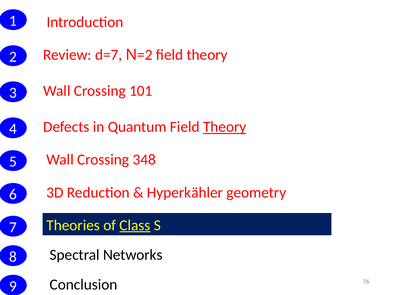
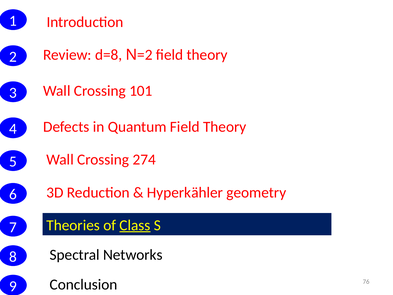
d=7: d=7 -> d=8 (109, 55)
Theory underline: present -> none (225, 127)
348: 348 -> 274 (144, 160)
